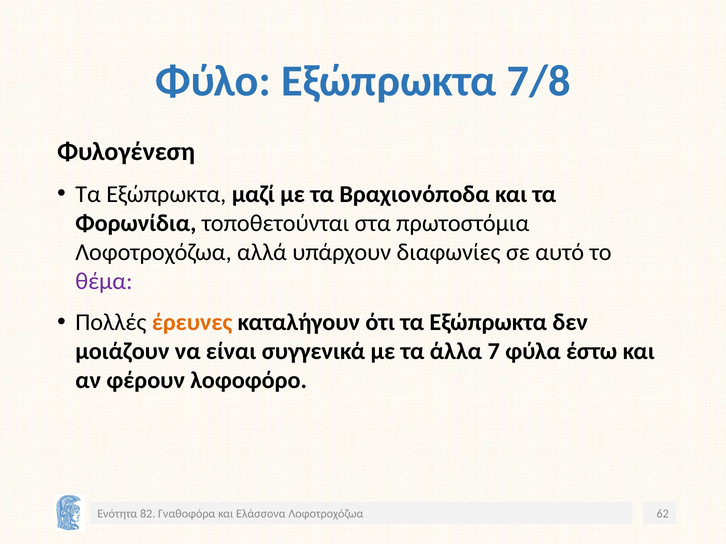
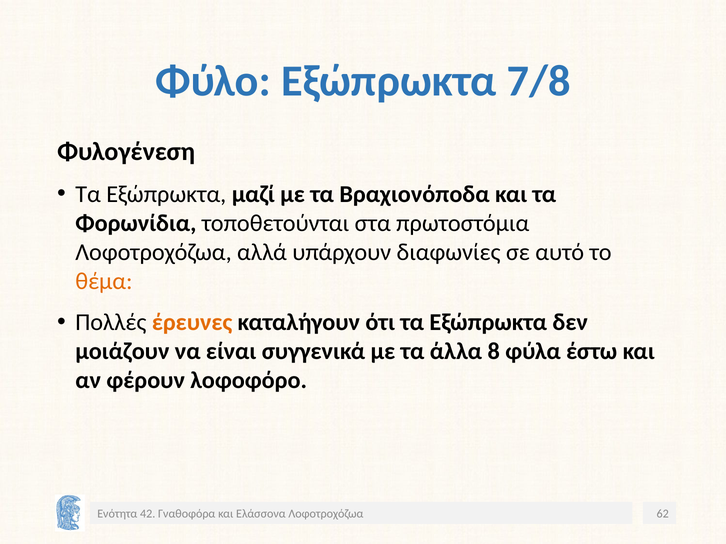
θέμα colour: purple -> orange (104, 282)
7: 7 -> 8 (494, 352)
82: 82 -> 42 (148, 514)
